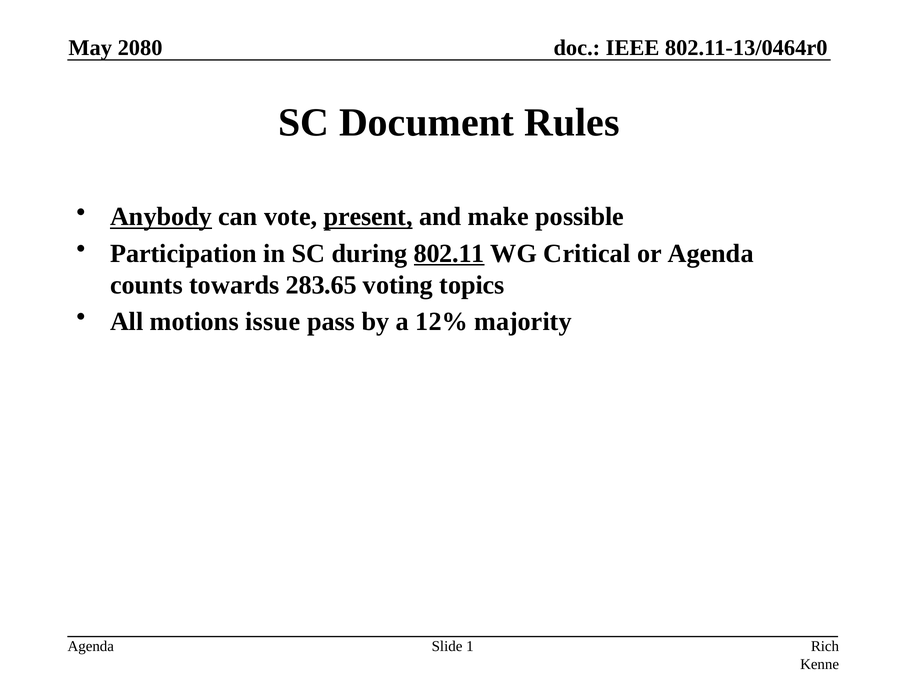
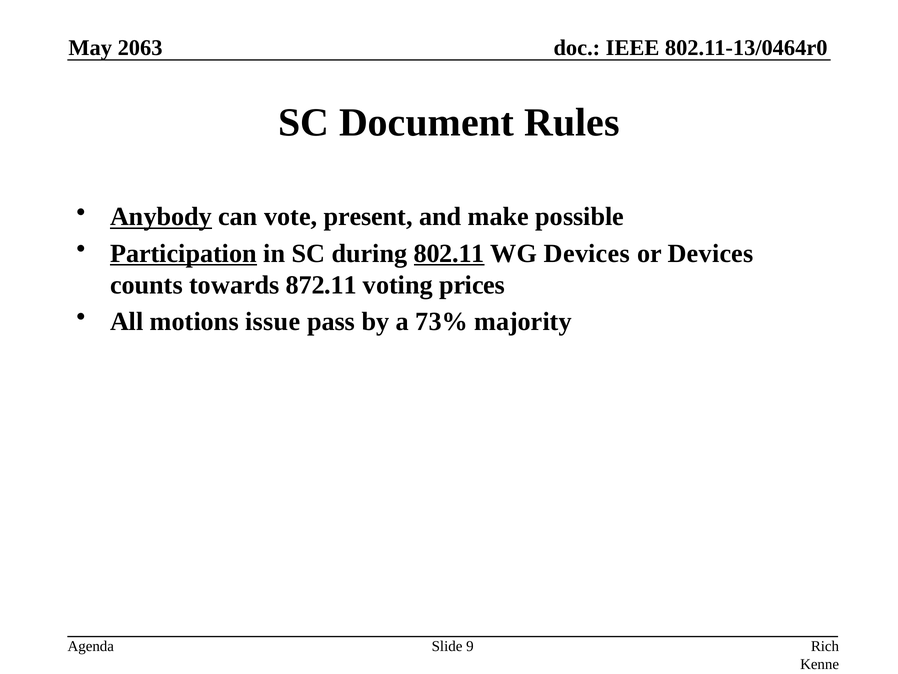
2080: 2080 -> 2063 (140, 48)
present underline: present -> none (368, 217)
Participation underline: none -> present (183, 253)
WG Critical: Critical -> Devices (587, 253)
or Agenda: Agenda -> Devices (711, 253)
283.65: 283.65 -> 872.11 (321, 285)
topics: topics -> prices (472, 285)
12%: 12% -> 73% (442, 321)
1: 1 -> 9 (470, 646)
